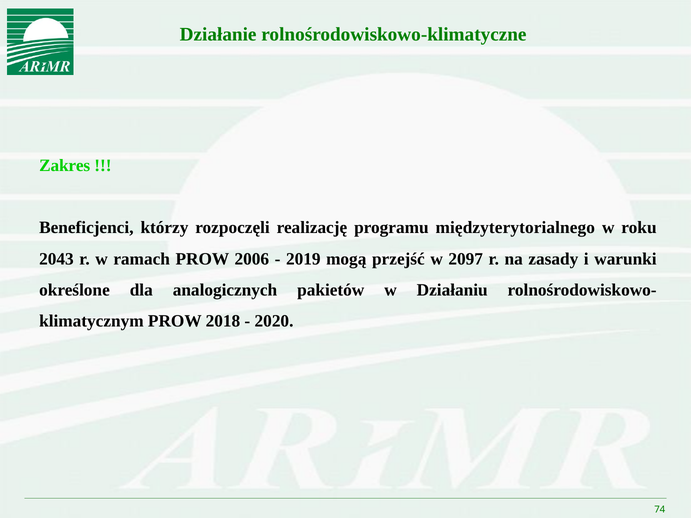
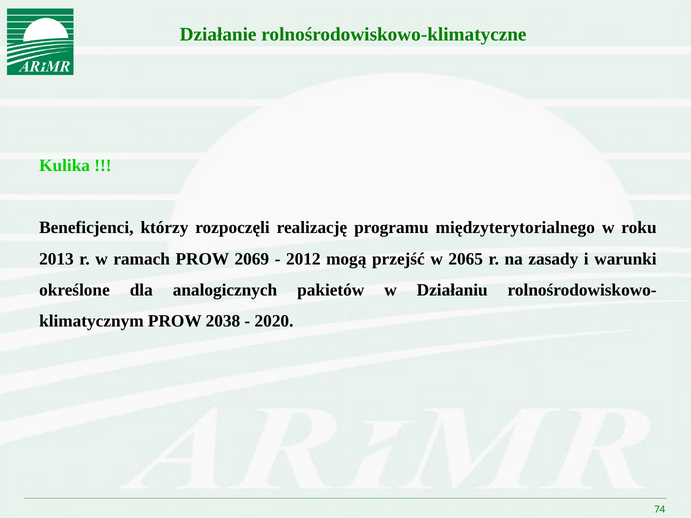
Zakres: Zakres -> Kulika (65, 166)
2043: 2043 -> 2013 (56, 259)
2006: 2006 -> 2069 (252, 259)
2019: 2019 -> 2012 (303, 259)
2097: 2097 -> 2065 (466, 259)
2018: 2018 -> 2038 (223, 321)
